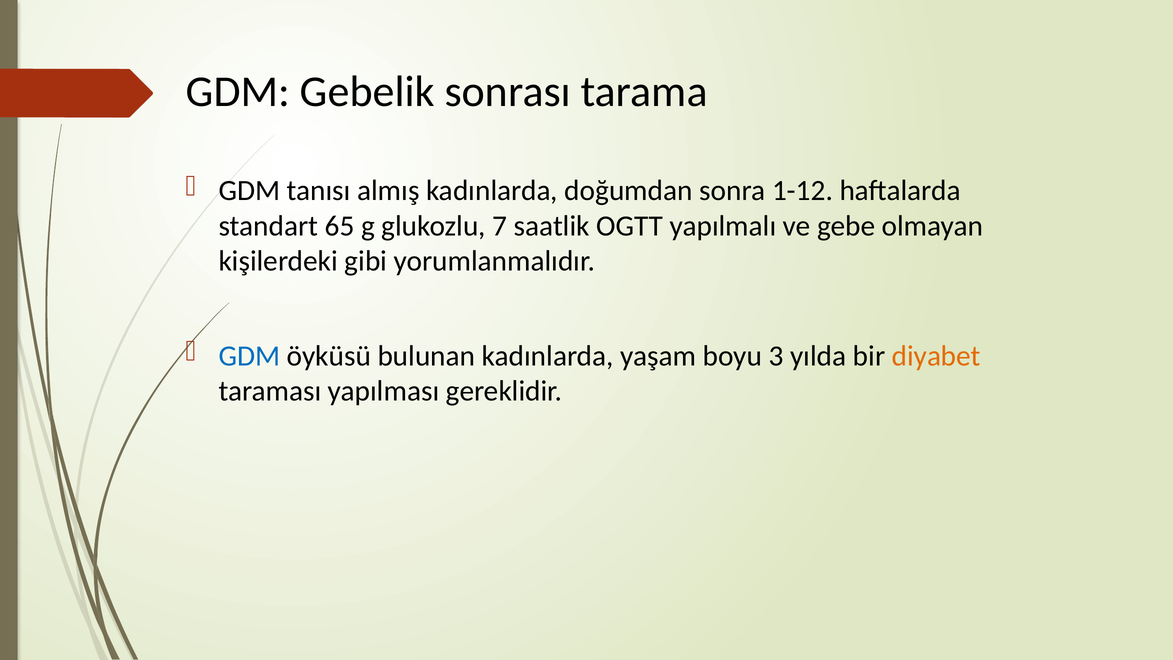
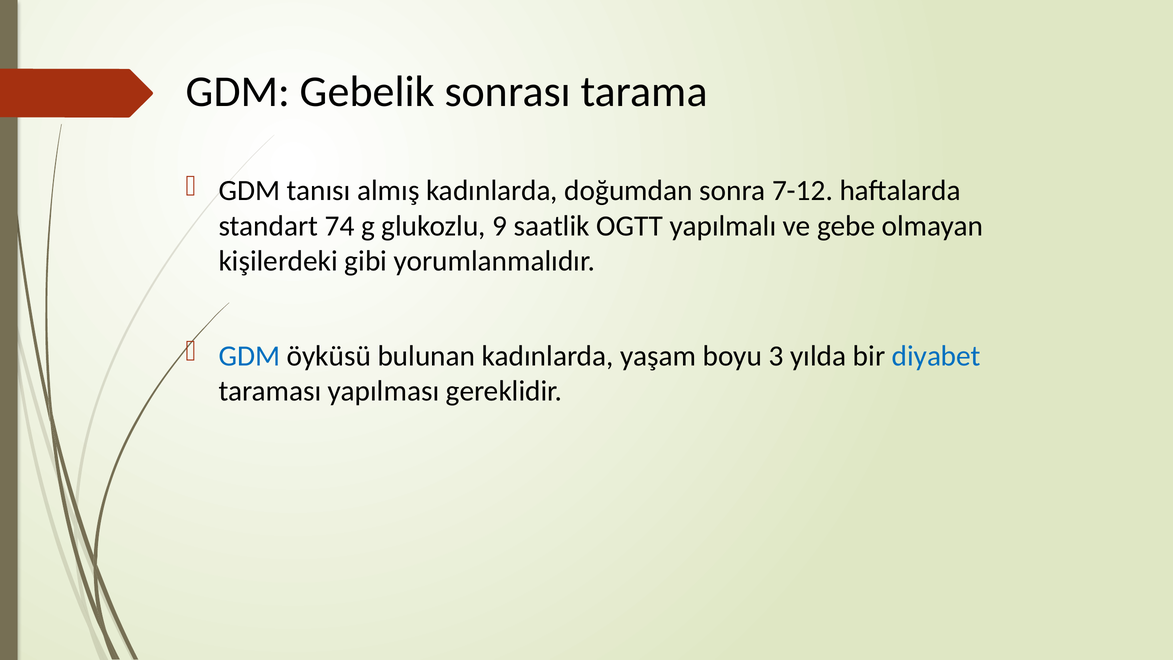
1-12: 1-12 -> 7-12 (803, 191)
65: 65 -> 74 (340, 226)
7: 7 -> 9 (500, 226)
diyabet colour: orange -> blue (936, 356)
